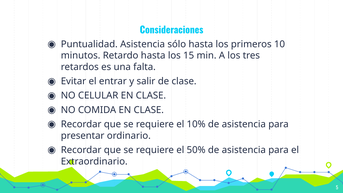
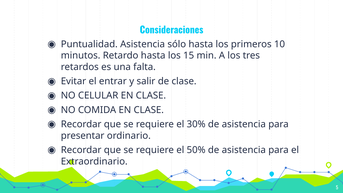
10%: 10% -> 30% (196, 124)
